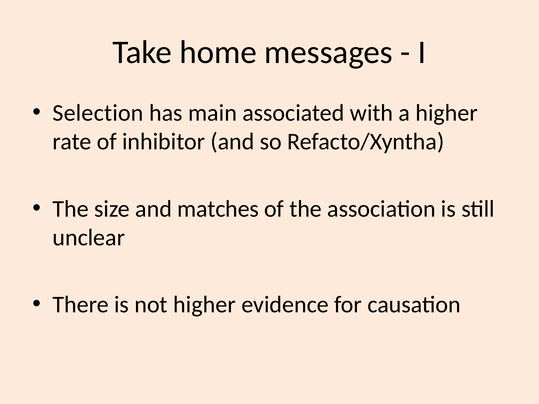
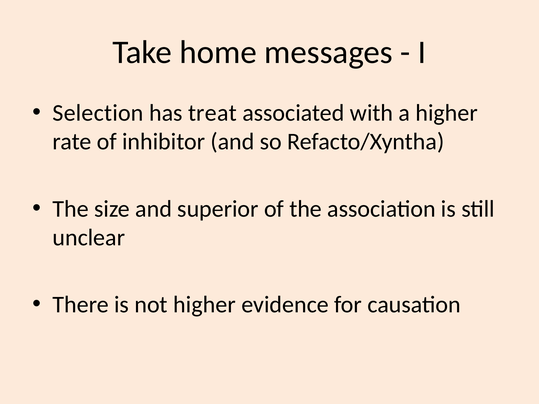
main: main -> treat (212, 113)
matches: matches -> superior (218, 209)
